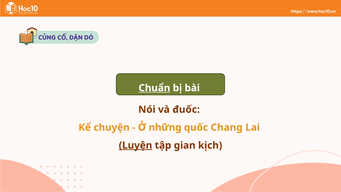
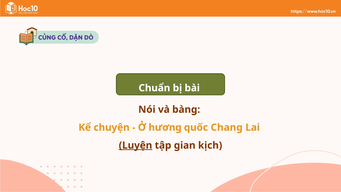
Chuẩn underline: present -> none (154, 88)
đuốc: đuốc -> bàng (186, 109)
những: những -> hương (165, 127)
